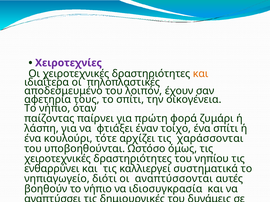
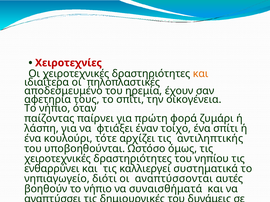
Χειροτεχνίες colour: purple -> red (68, 63)
λοιπόν: λοιπόν -> ηρεμία (144, 91)
χαράσσονται: χαράσσονται -> αντιληπτικής (210, 139)
ιδιοσυγκρασία: ιδιοσυγκρασία -> συναισθήματά (166, 189)
